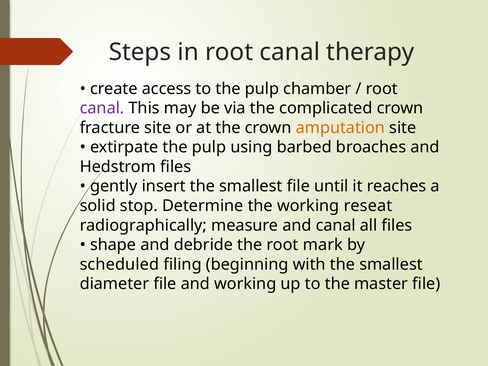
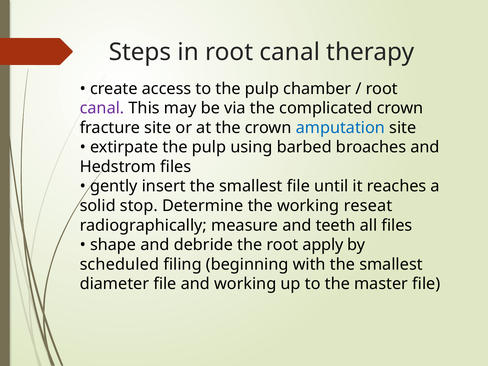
amputation colour: orange -> blue (340, 128)
and canal: canal -> teeth (336, 225)
mark: mark -> apply (323, 245)
